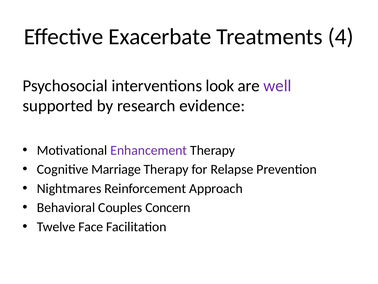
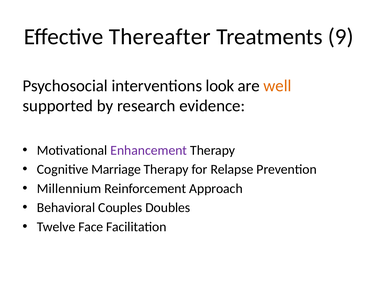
Exacerbate: Exacerbate -> Thereafter (160, 37)
4: 4 -> 9 (341, 37)
well colour: purple -> orange (277, 86)
Nightmares: Nightmares -> Millennium (69, 188)
Concern: Concern -> Doubles (168, 207)
